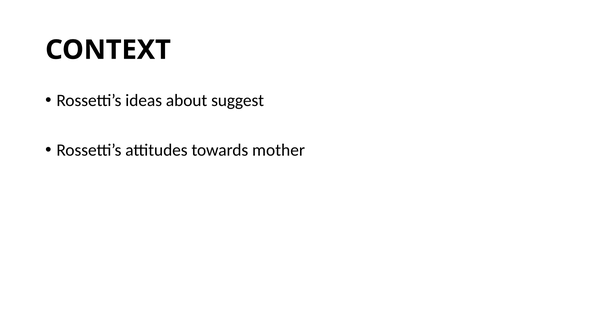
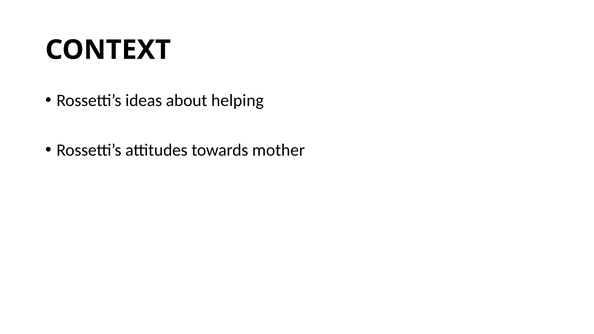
suggest: suggest -> helping (237, 100)
